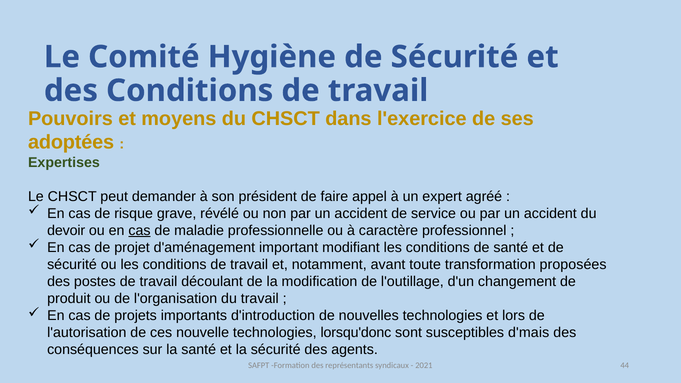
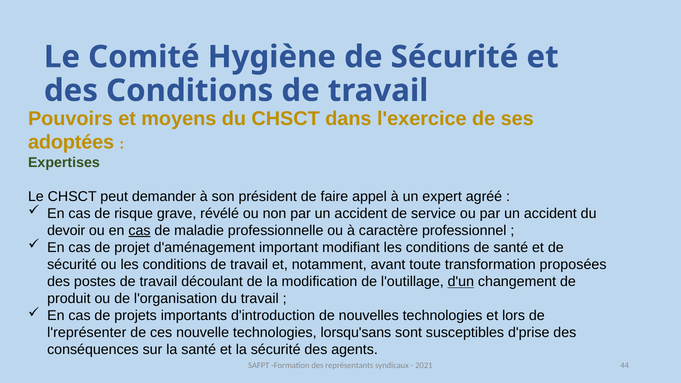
d'un underline: none -> present (461, 282)
l'autorisation: l'autorisation -> l'représenter (87, 333)
lorsqu'donc: lorsqu'donc -> lorsqu'sans (356, 333)
d'mais: d'mais -> d'prise (529, 333)
